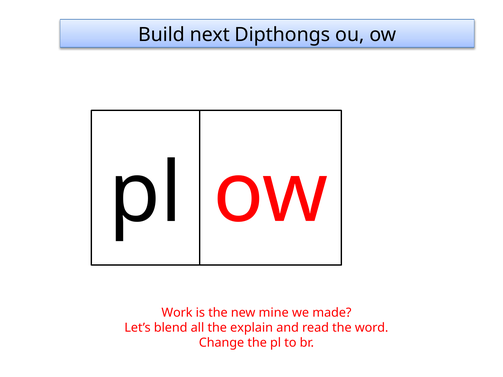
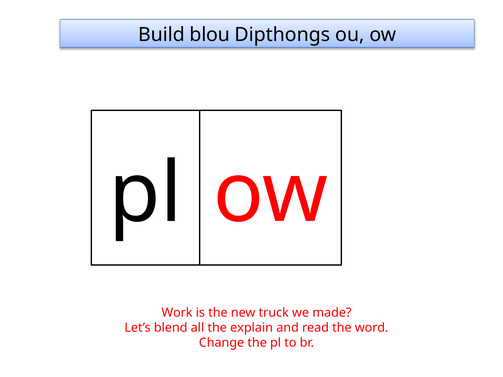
next: next -> blou (210, 35)
mine: mine -> truck (274, 313)
